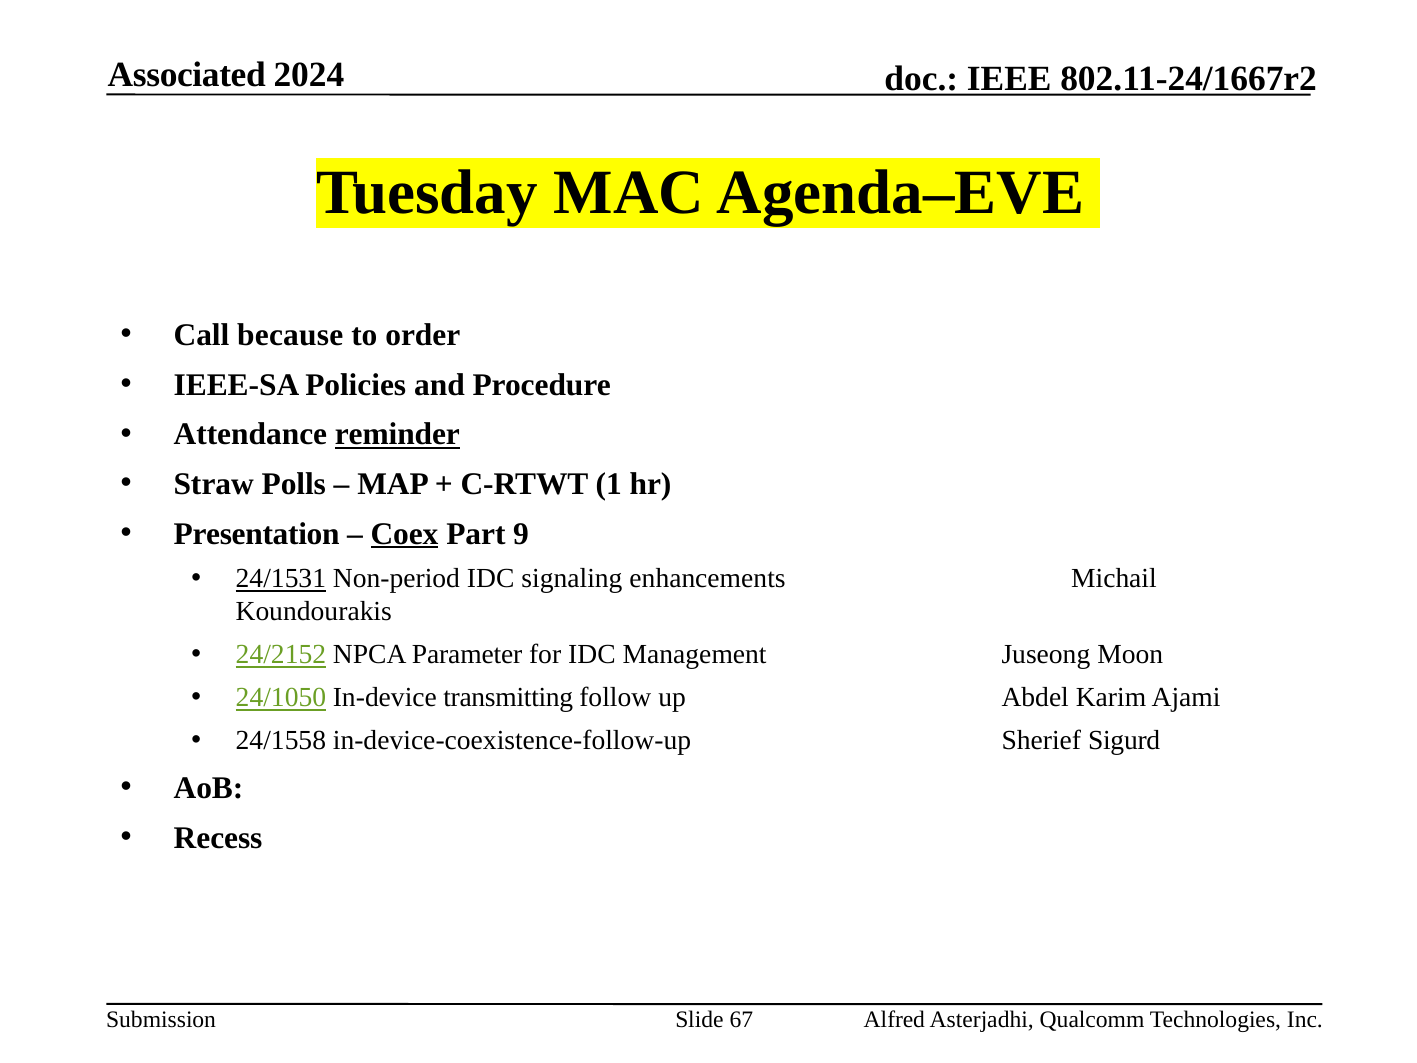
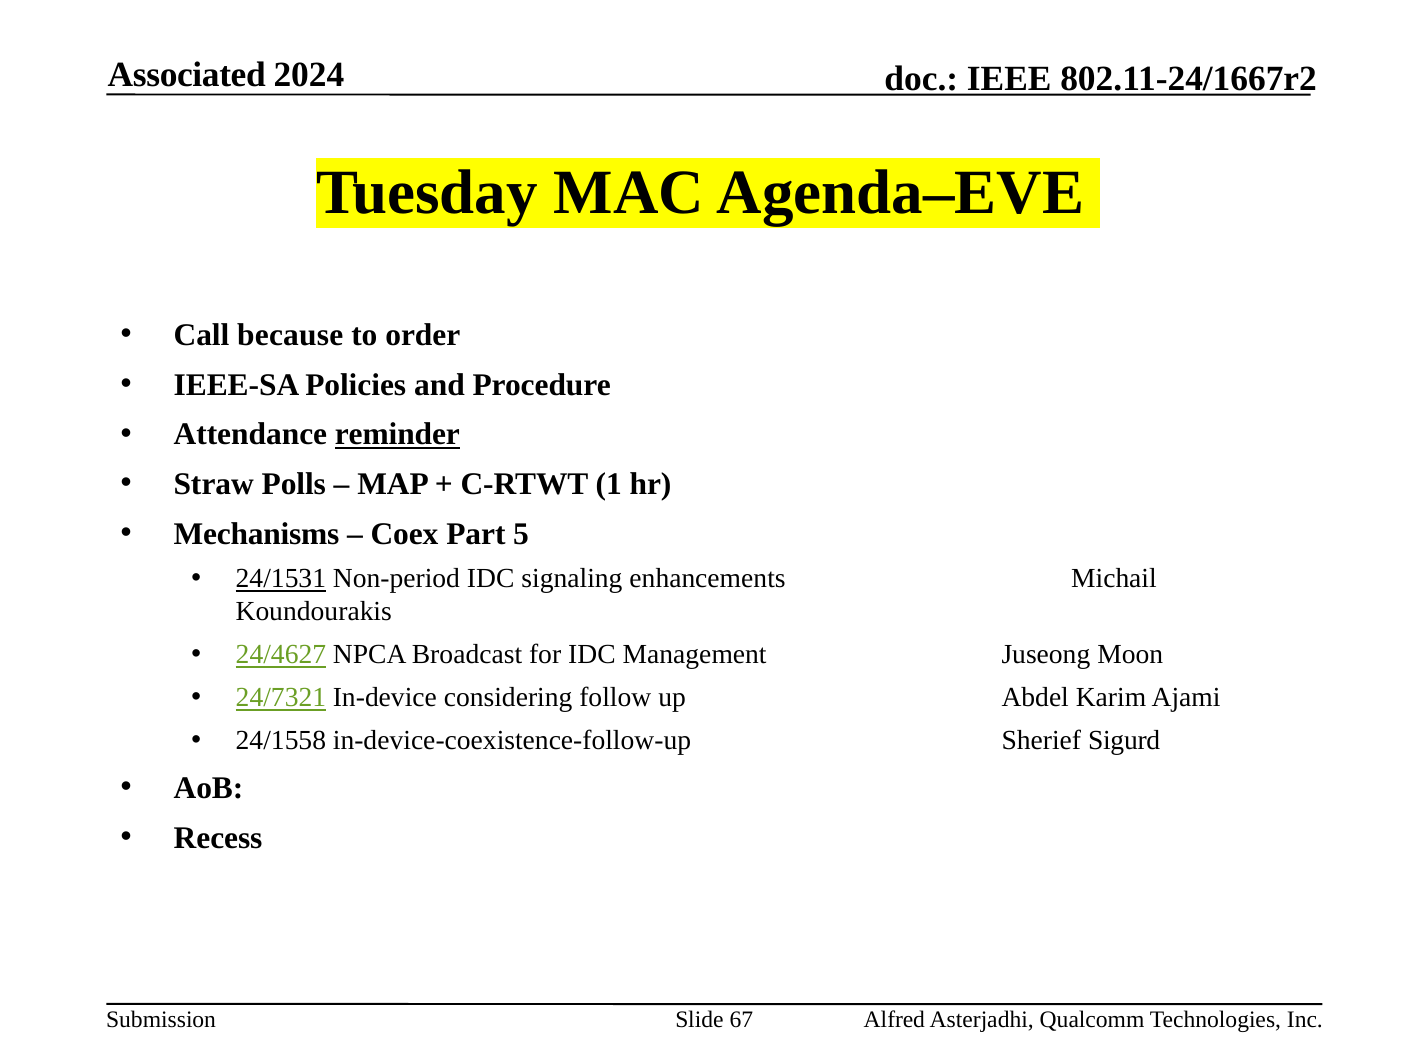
Presentation: Presentation -> Mechanisms (257, 534)
Coex underline: present -> none (405, 534)
9: 9 -> 5 (521, 534)
24/2152: 24/2152 -> 24/4627 (281, 655)
Parameter: Parameter -> Broadcast (467, 655)
24/1050: 24/1050 -> 24/7321 (281, 697)
transmitting: transmitting -> considering (508, 697)
